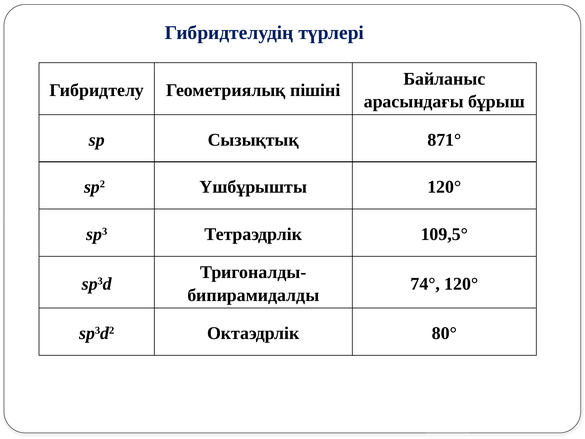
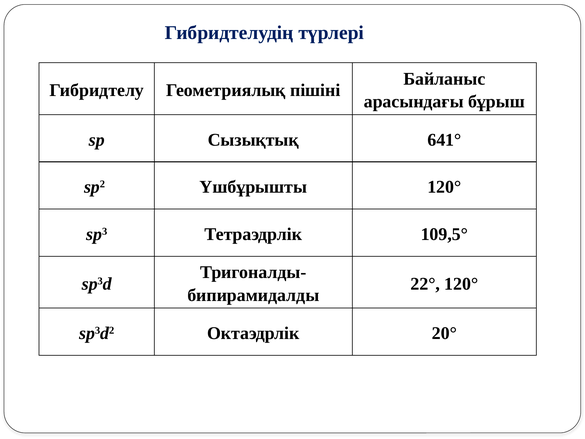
871°: 871° -> 641° (444, 140)
74°: 74° -> 22° (425, 284)
80°: 80° -> 20° (444, 333)
